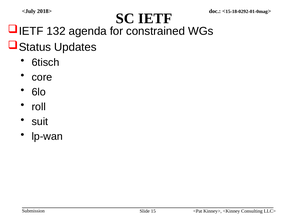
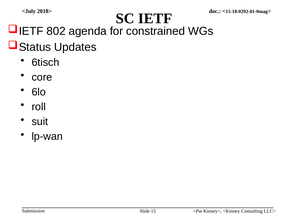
132: 132 -> 802 (56, 31)
